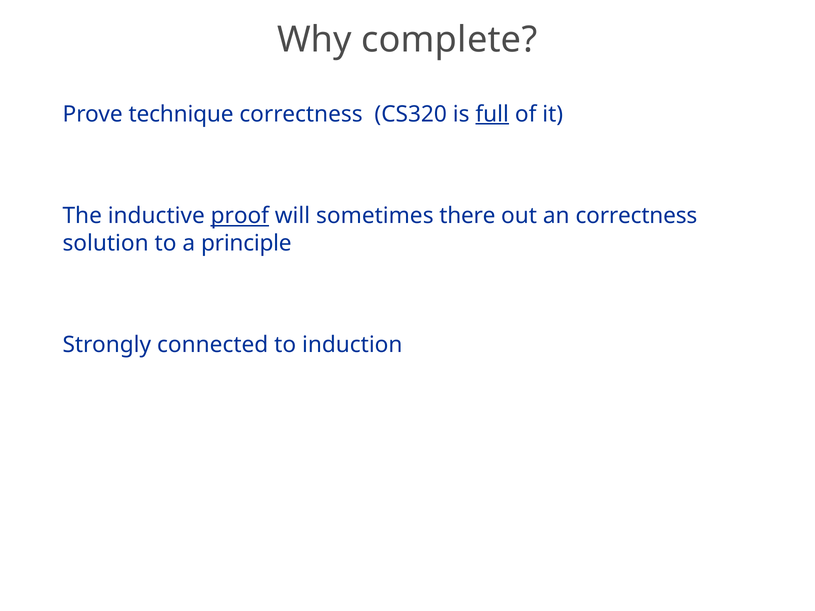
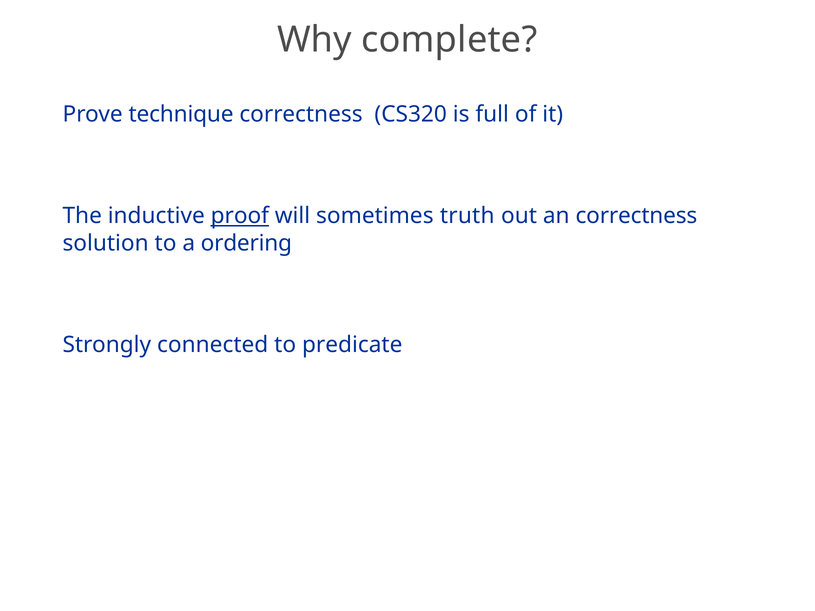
full underline: present -> none (492, 114)
there: there -> truth (467, 216)
principle: principle -> ordering (246, 243)
induction: induction -> predicate (352, 345)
